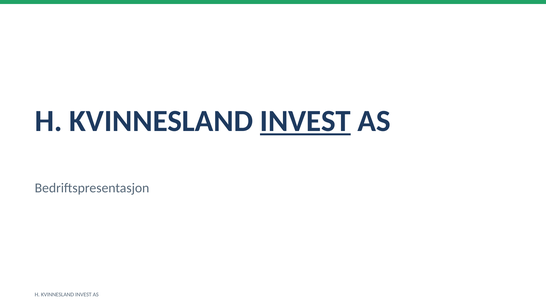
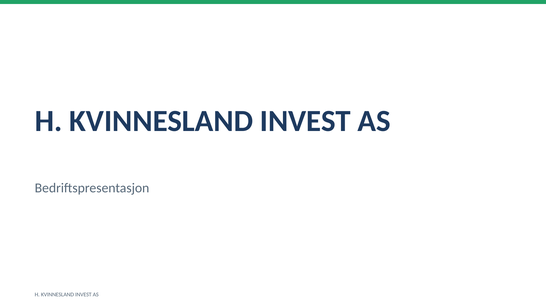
INVEST underline: present -> none (305, 121)
